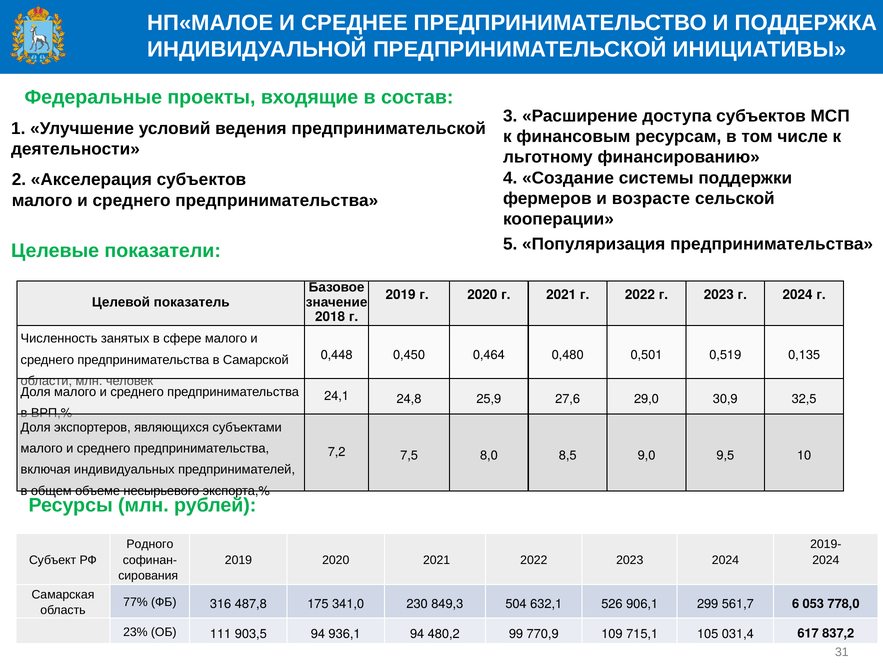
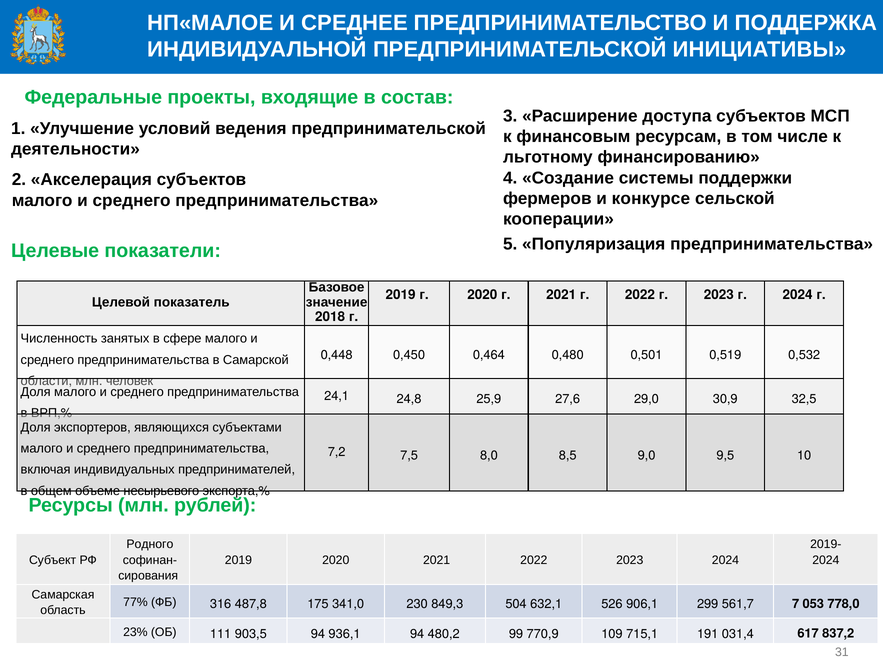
возрасте: возрасте -> конкурсе (651, 198)
0,135: 0,135 -> 0,532 (804, 354)
6: 6 -> 7 (796, 603)
105: 105 -> 191 (708, 633)
